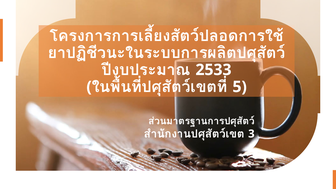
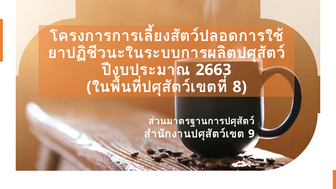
2533: 2533 -> 2663 (213, 70)
5: 5 -> 8 (240, 87)
3: 3 -> 9 (251, 134)
